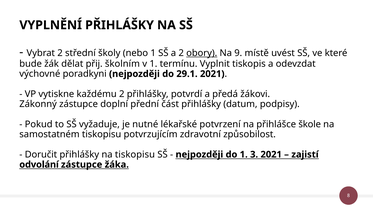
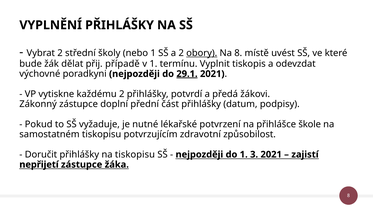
Na 9: 9 -> 8 (238, 53)
školním: školním -> případě (122, 64)
29.1 underline: none -> present (187, 74)
odvolání: odvolání -> nepřijetí (39, 164)
